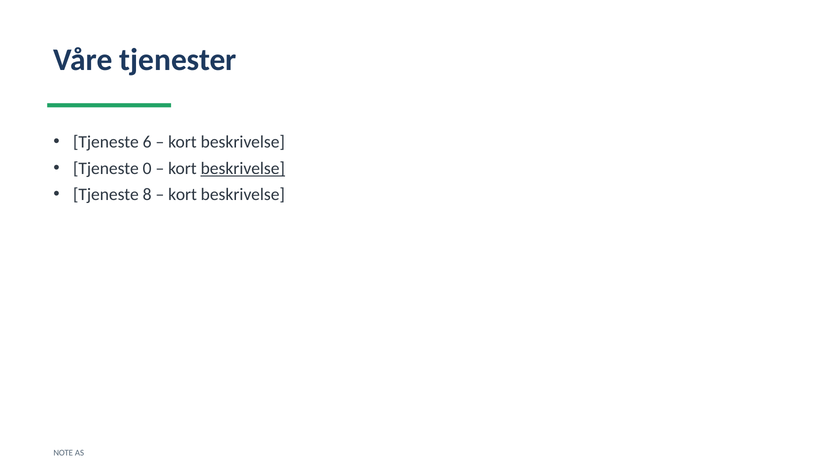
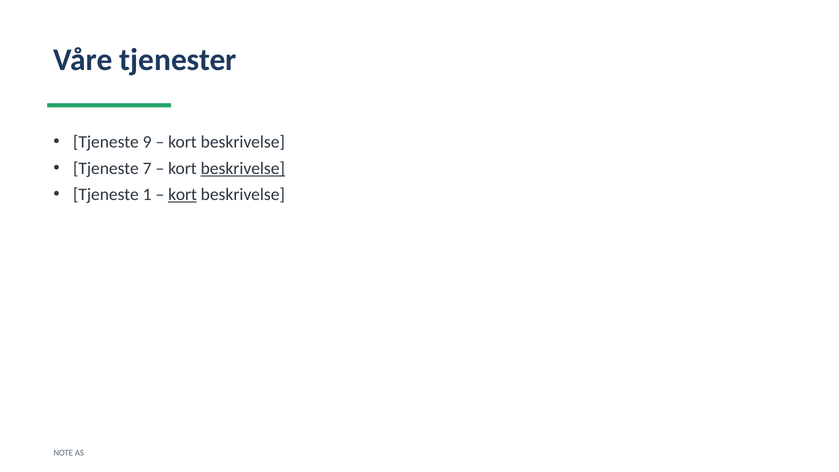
6: 6 -> 9 (147, 142)
0: 0 -> 7 (147, 168)
8: 8 -> 1 (147, 195)
kort underline: none -> present (183, 195)
